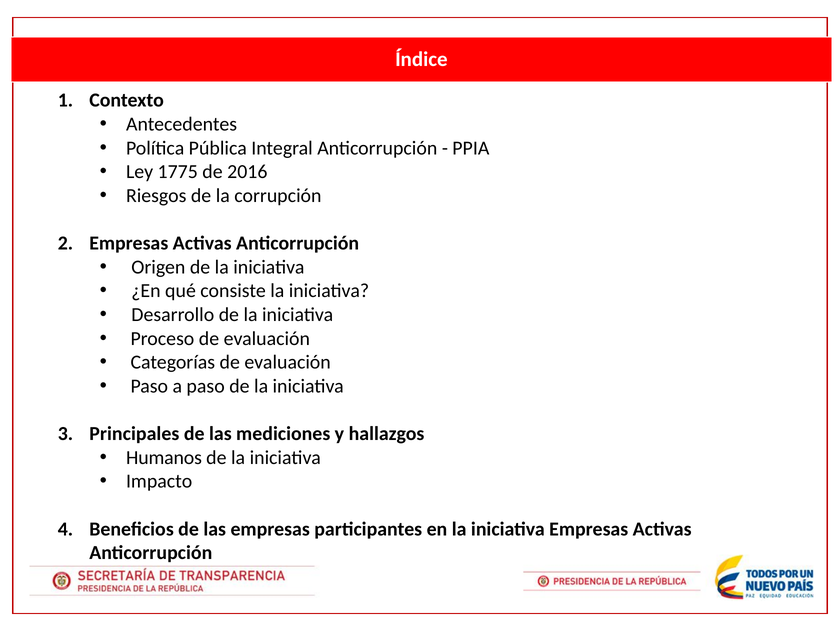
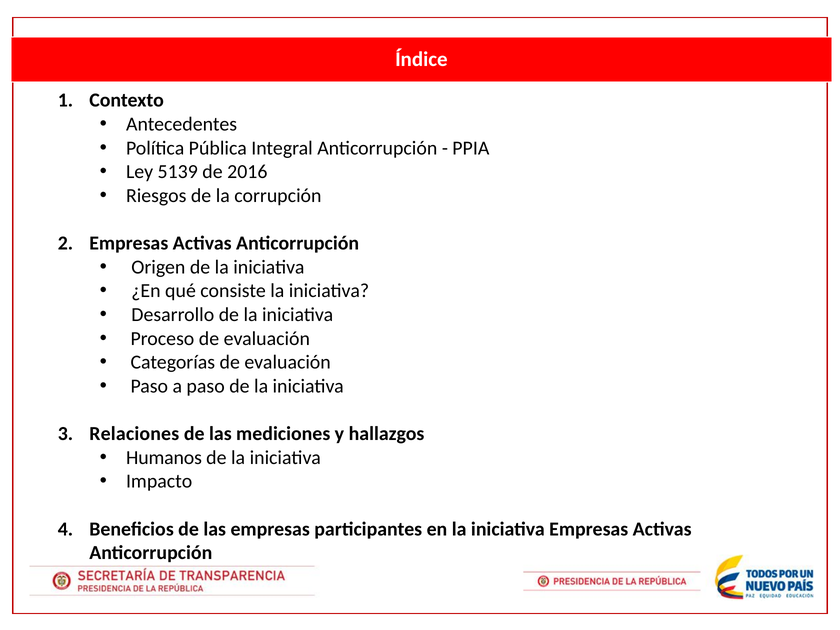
1775: 1775 -> 5139 (178, 172)
Principales: Principales -> Relaciones (134, 434)
